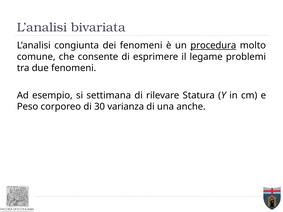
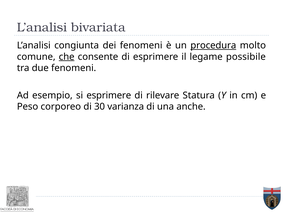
che underline: none -> present (67, 57)
problemi: problemi -> possibile (246, 57)
si settimana: settimana -> esprimere (109, 95)
